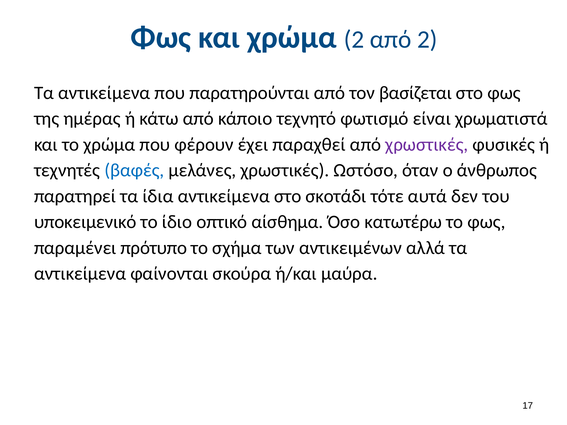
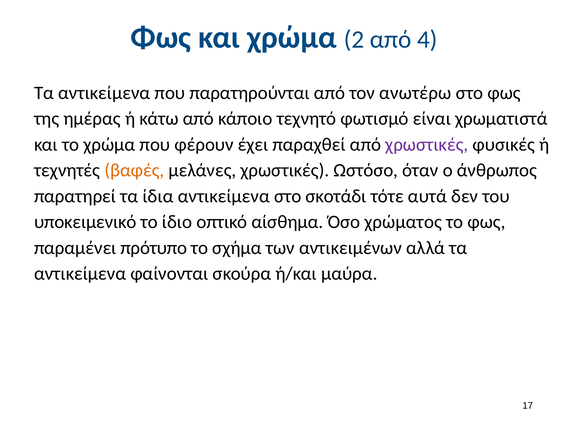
από 2: 2 -> 4 (427, 40)
βασίζεται: βασίζεται -> ανωτέρω (415, 93)
βαφές colour: blue -> orange (134, 170)
κατωτέρω: κατωτέρω -> χρώματος (403, 222)
